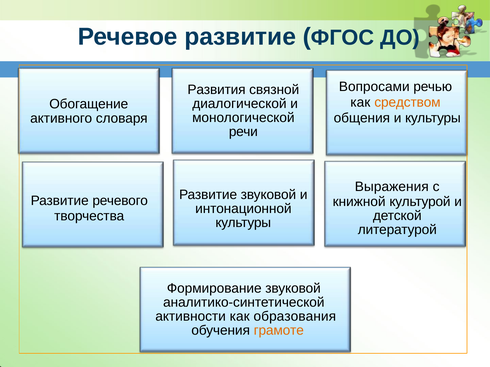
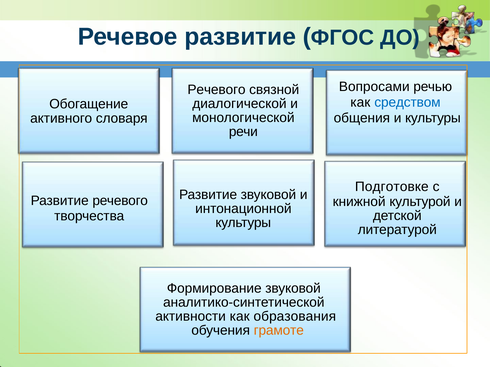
Развития: Развития -> Речевого (217, 90)
средством colour: orange -> blue (407, 102)
Выражения: Выражения -> Подготовке (392, 187)
